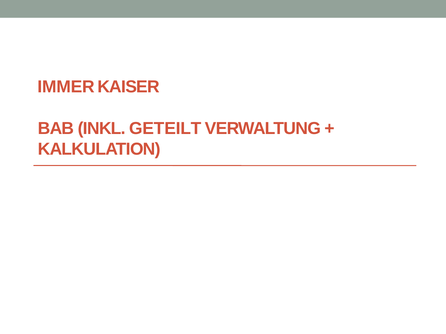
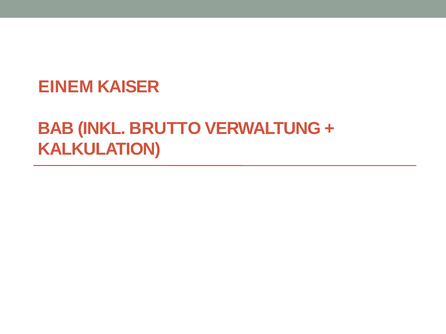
IMMER: IMMER -> EINEM (66, 87)
GETEILT: GETEILT -> BRUTTO (165, 129)
